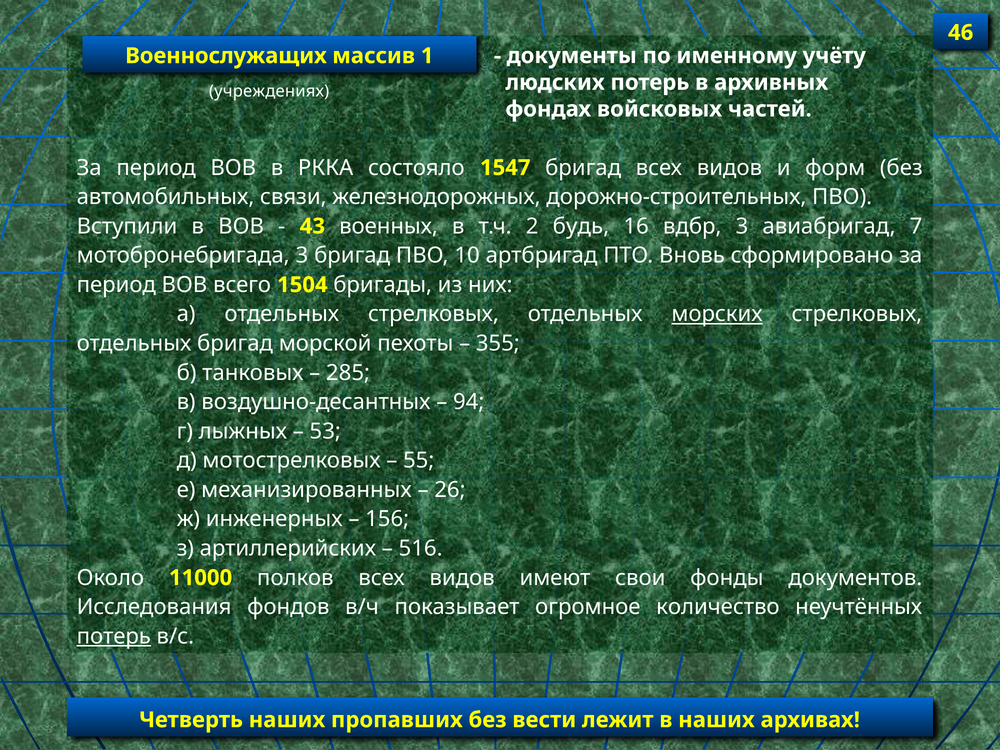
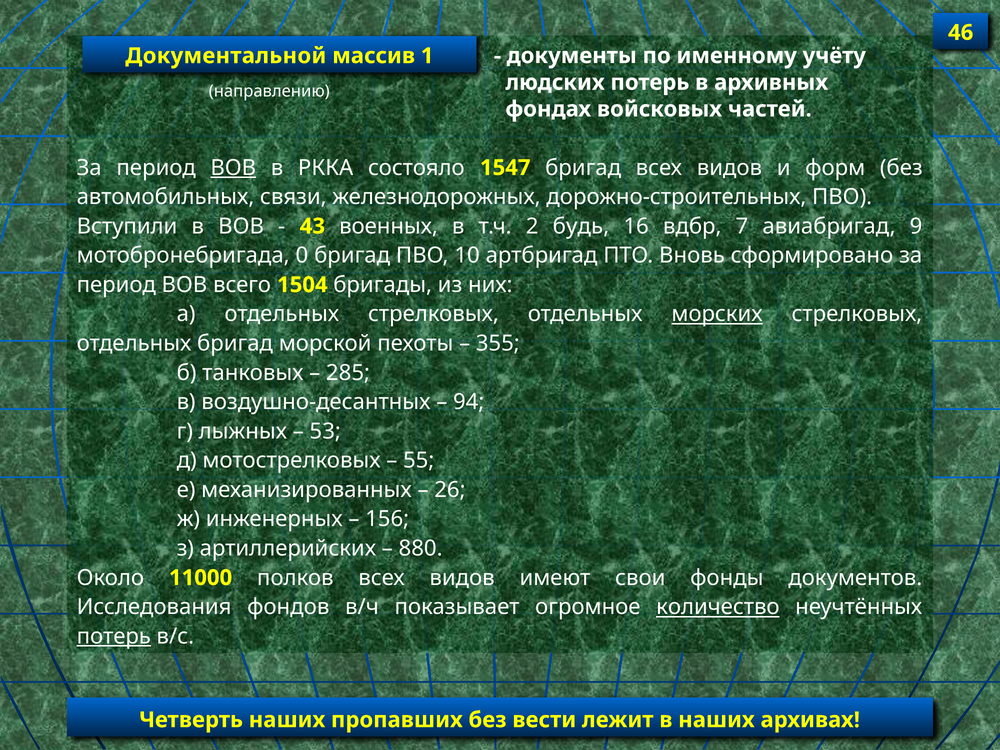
Военнослужащих: Военнослужащих -> Документальной (226, 56)
учреждениях: учреждениях -> направлению (269, 91)
ВОВ underline: none -> present (233, 168)
вдбр 3: 3 -> 7 (742, 226)
7: 7 -> 9 (916, 226)
мотобронебригада 3: 3 -> 0 (302, 256)
516: 516 -> 880 (421, 548)
количество underline: none -> present (718, 607)
